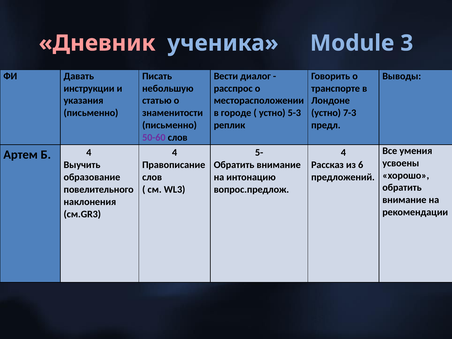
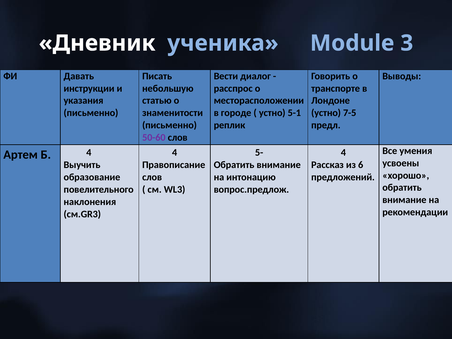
Дневник colour: pink -> white (97, 43)
5-3: 5-3 -> 5-1 (294, 113)
7-3: 7-3 -> 7-5 (350, 113)
